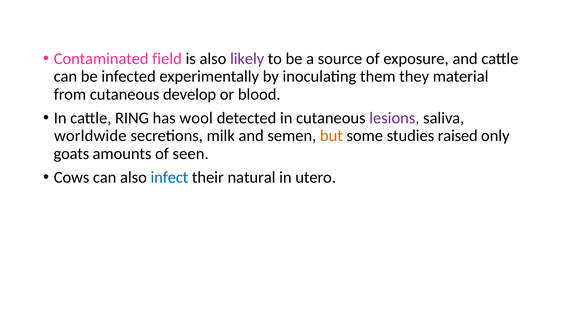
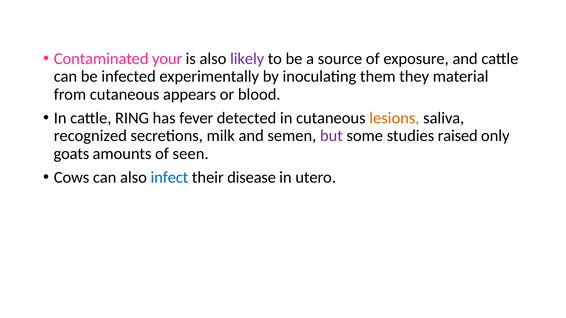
field: field -> your (167, 59)
develop: develop -> appears (190, 94)
wool: wool -> fever (196, 118)
lesions colour: purple -> orange (394, 118)
worldwide: worldwide -> recognized (90, 136)
but colour: orange -> purple (331, 136)
natural: natural -> disease (252, 178)
